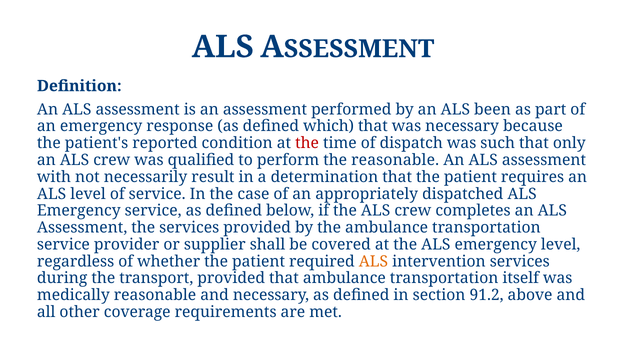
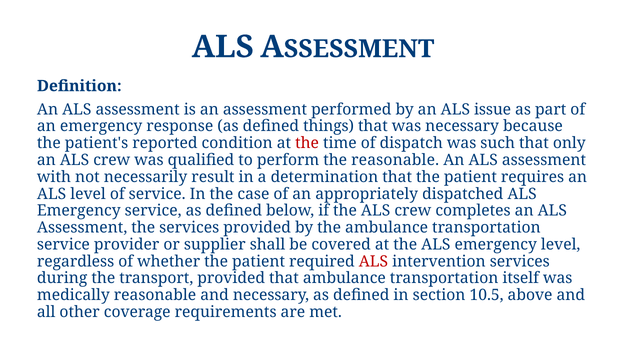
been: been -> issue (493, 109)
which: which -> things (329, 126)
ALS colour: orange -> red (373, 262)
91.2: 91.2 -> 10.5 (487, 295)
